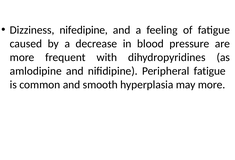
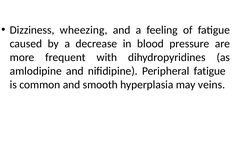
nifedipine: nifedipine -> wheezing (84, 30)
may more: more -> veins (212, 85)
